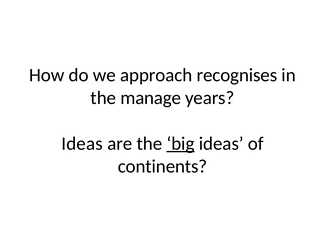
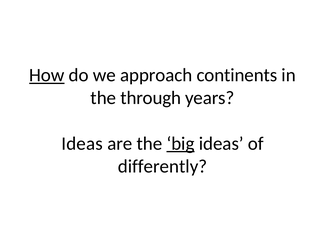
How underline: none -> present (47, 75)
recognises: recognises -> continents (237, 75)
manage: manage -> through (151, 98)
continents: continents -> differently (162, 166)
